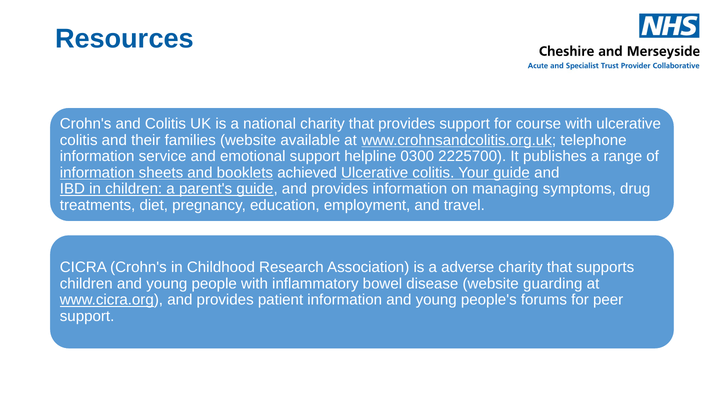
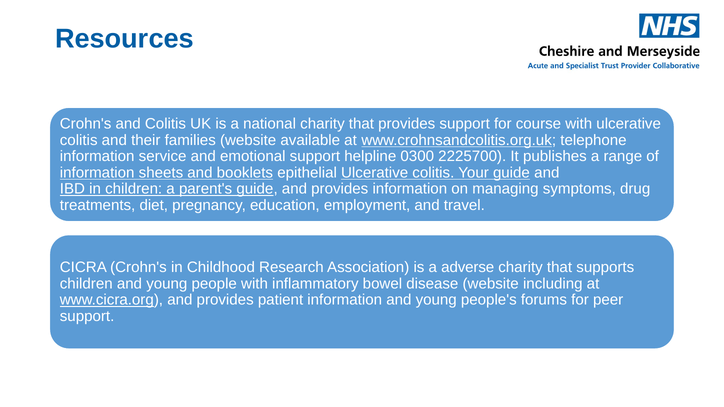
achieved: achieved -> epithelial (307, 173)
guarding: guarding -> including (553, 284)
